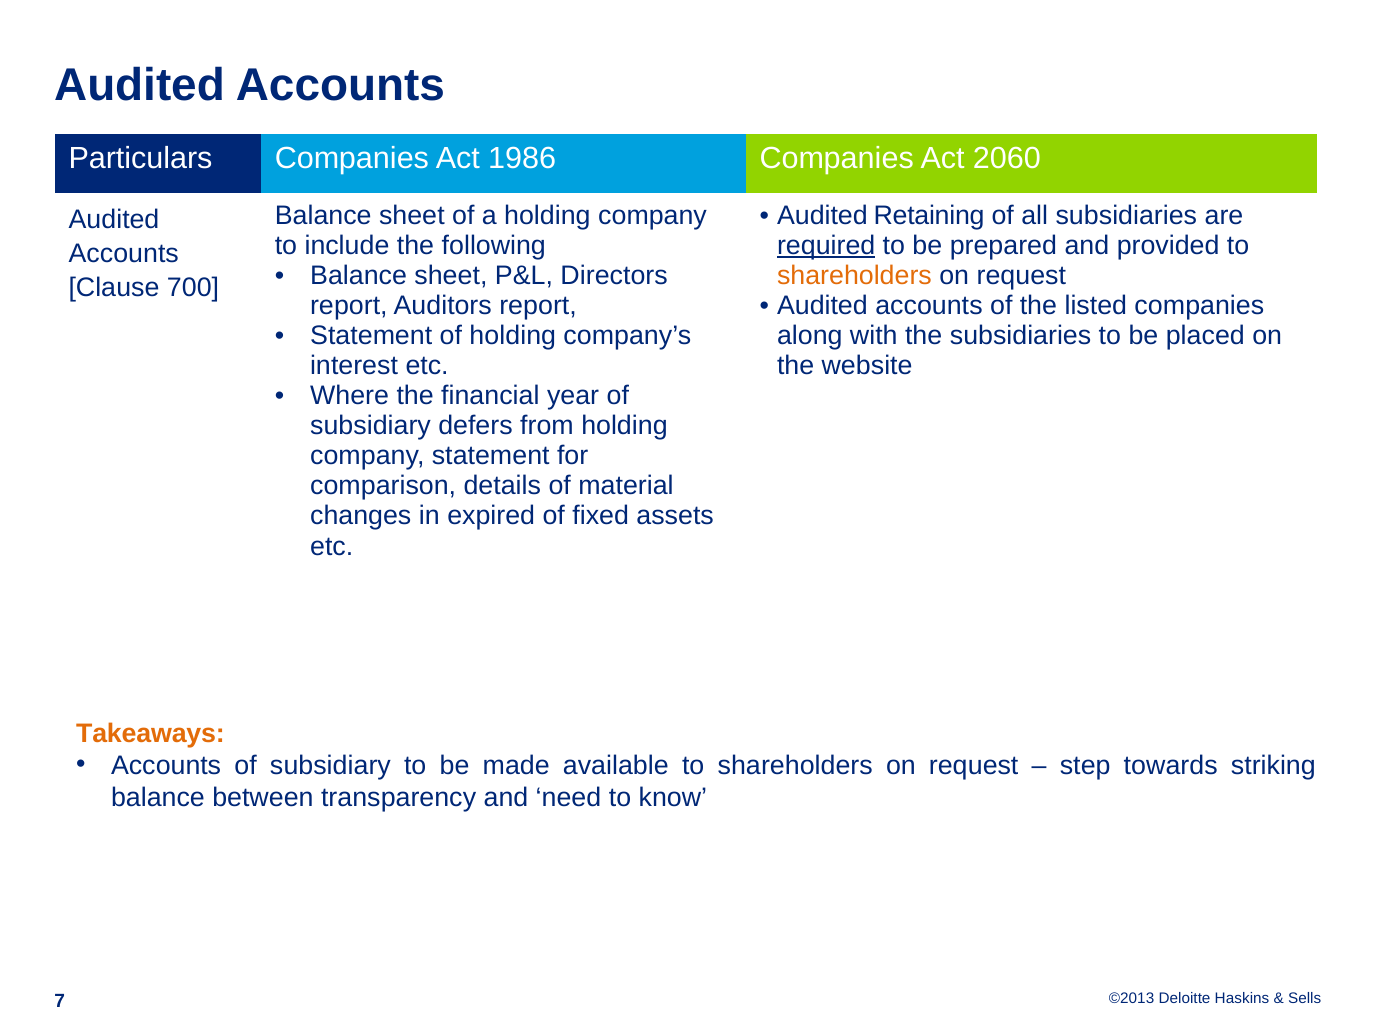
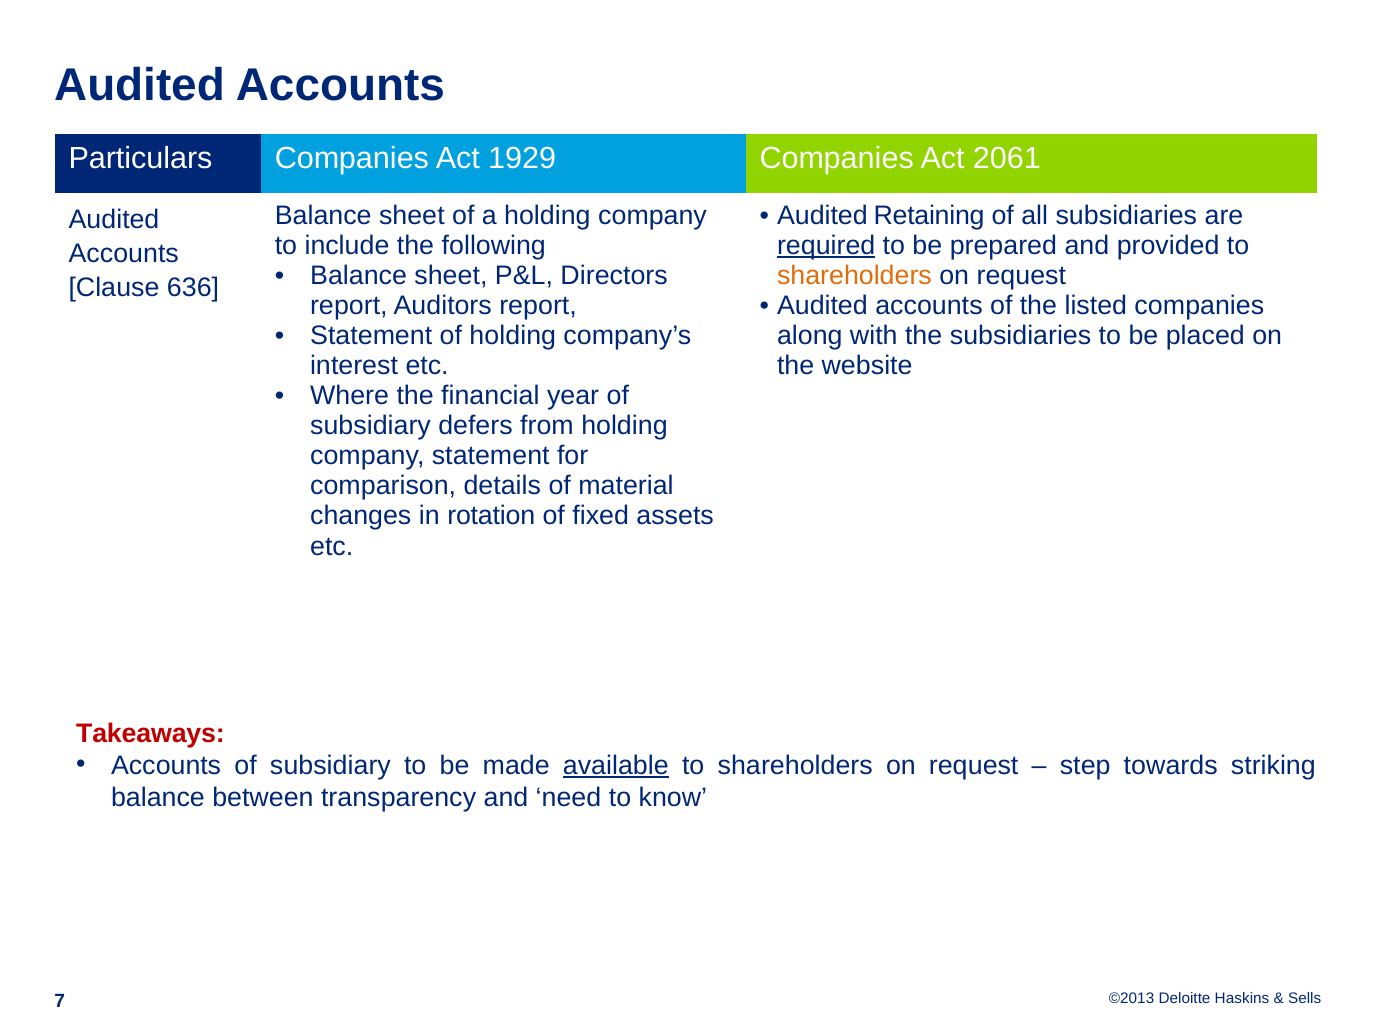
1986: 1986 -> 1929 (522, 158)
2060: 2060 -> 2061 (1007, 158)
700: 700 -> 636 (193, 288)
expired: expired -> rotation (491, 517)
Takeaways colour: orange -> red (150, 734)
available underline: none -> present (616, 766)
